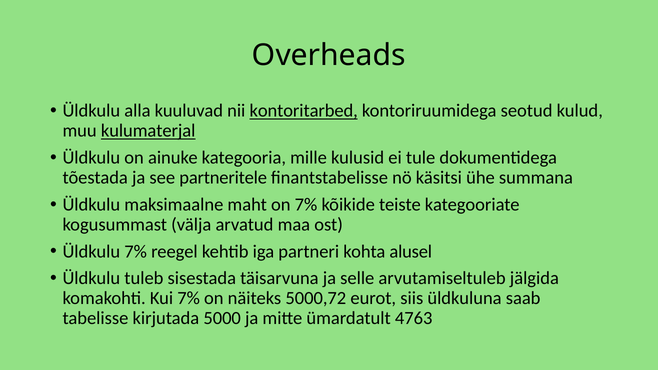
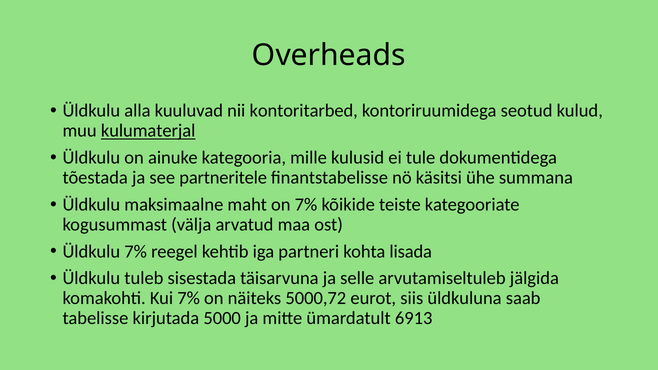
kontoritarbed underline: present -> none (304, 111)
alusel: alusel -> lisada (411, 252)
4763: 4763 -> 6913 (414, 318)
